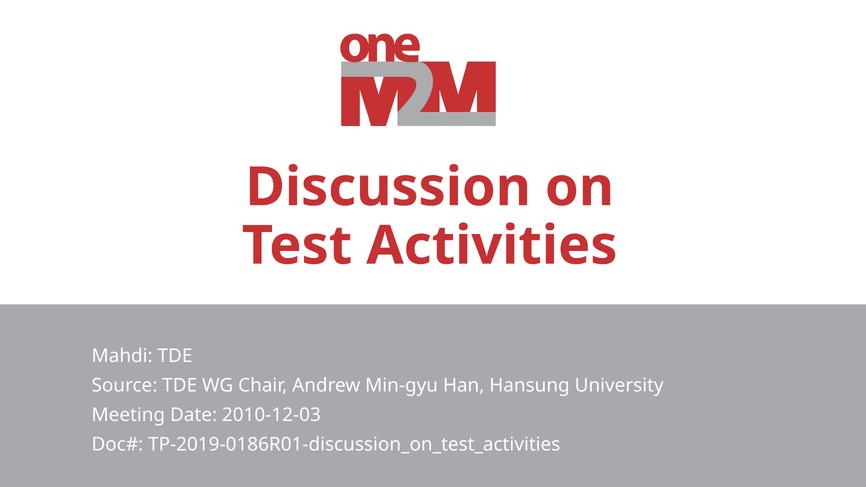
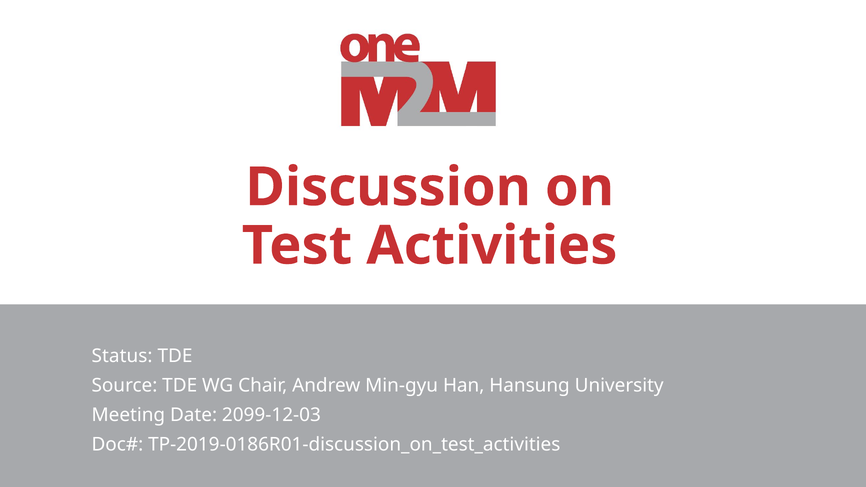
Mahdi: Mahdi -> Status (122, 356)
2010-12-03: 2010-12-03 -> 2099-12-03 (271, 415)
